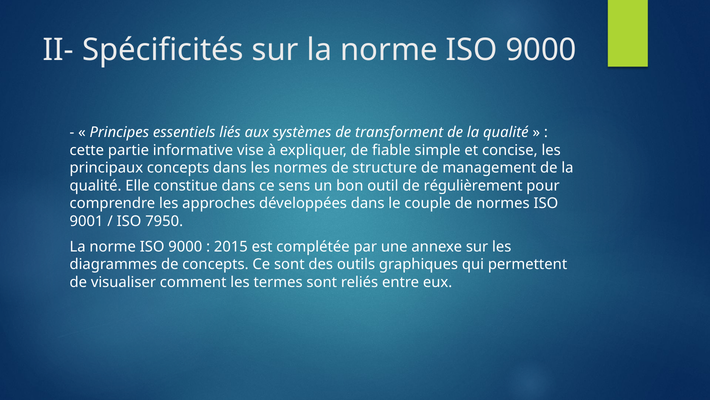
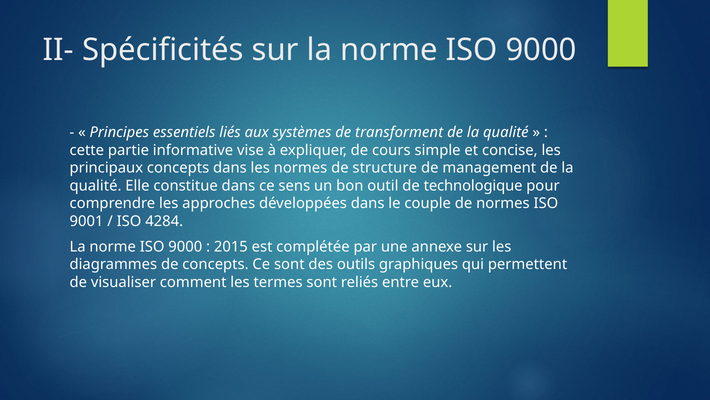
fiable: fiable -> cours (391, 150)
régulièrement: régulièrement -> technologique (473, 185)
7950: 7950 -> 4284 (164, 221)
